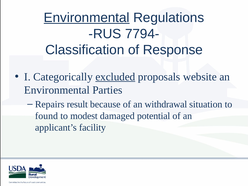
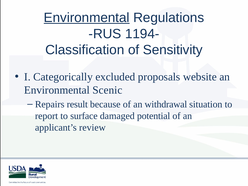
7794-: 7794- -> 1194- (142, 34)
Response: Response -> Sensitivity (173, 50)
excluded underline: present -> none (115, 77)
Parties: Parties -> Scenic (107, 90)
found: found -> report (47, 116)
modest: modest -> surface (84, 116)
facility: facility -> review (92, 127)
